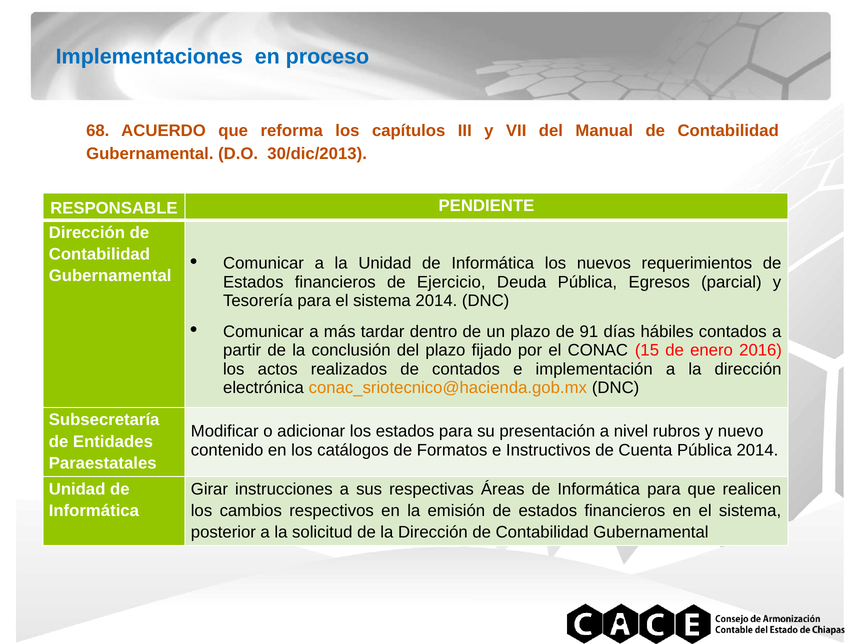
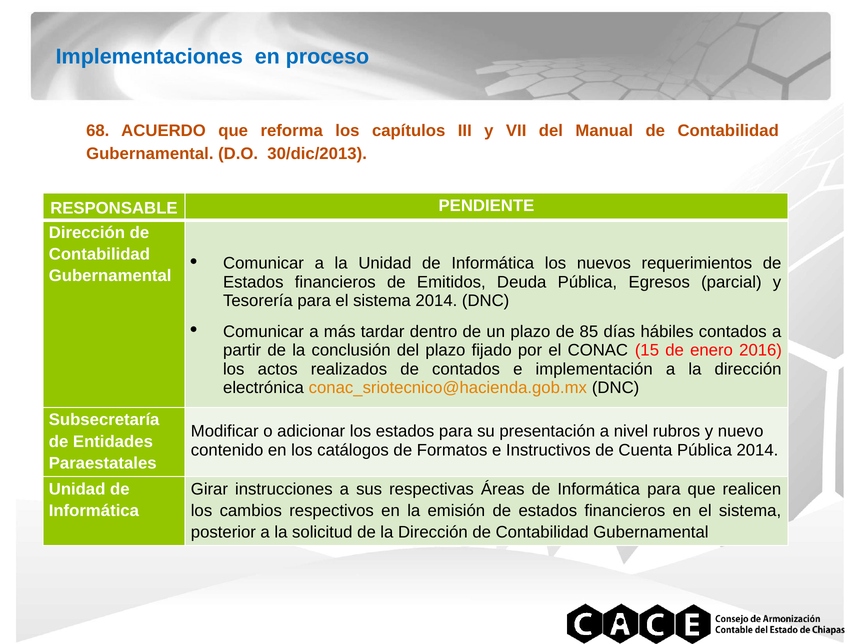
Ejercicio: Ejercicio -> Emitidos (451, 282)
91: 91 -> 85 (589, 332)
